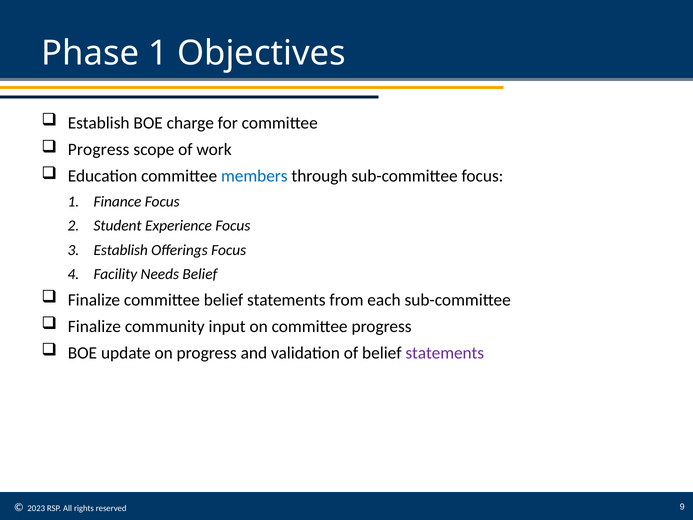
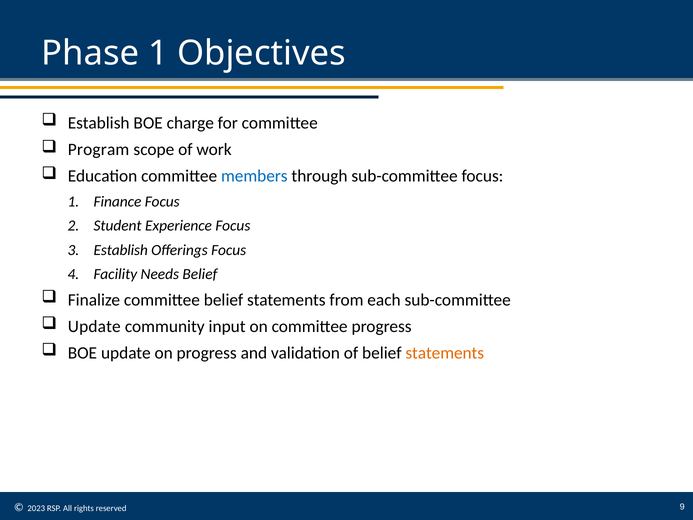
Progress: Progress -> Program (99, 150)
Finalize: Finalize -> Update (94, 326)
statements colour: purple -> orange (445, 353)
